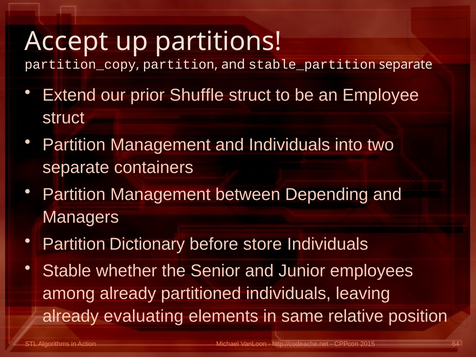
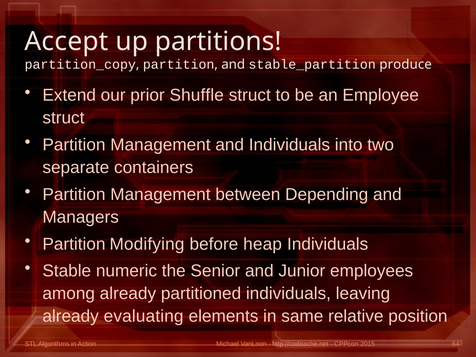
stable_partition separate: separate -> produce (406, 64)
Dictionary: Dictionary -> Modifying (147, 244)
store: store -> heap (263, 244)
whether: whether -> numeric (126, 271)
